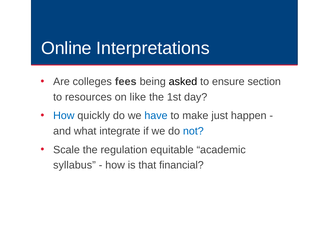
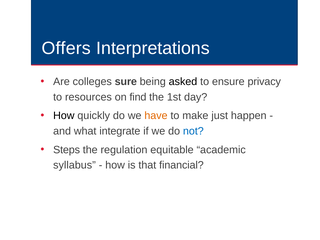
Online: Online -> Offers (66, 48)
fees: fees -> sure (126, 82)
section: section -> privacy (264, 82)
like: like -> find (138, 97)
How colour: blue -> black (64, 116)
have colour: blue -> orange (156, 116)
Scale: Scale -> Steps (67, 150)
